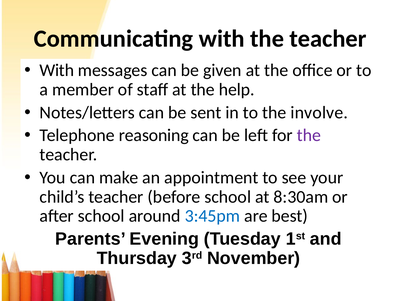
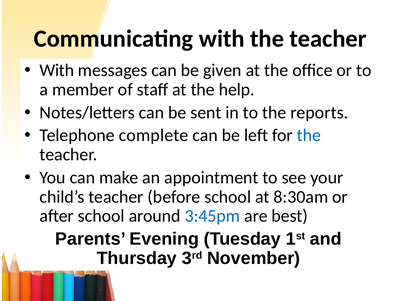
involve: involve -> reports (319, 112)
reasoning: reasoning -> complete (154, 135)
the colour: purple -> blue (309, 135)
